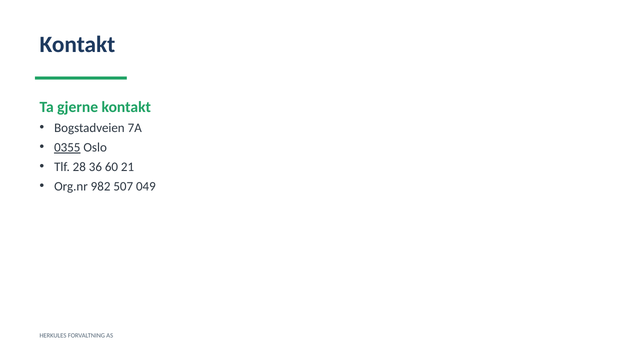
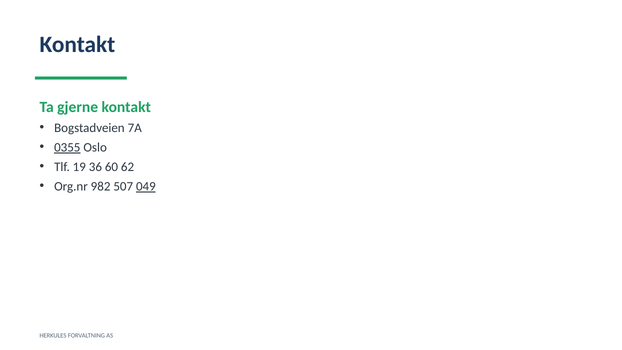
28: 28 -> 19 (79, 167)
21: 21 -> 62 (128, 167)
049 underline: none -> present (146, 186)
